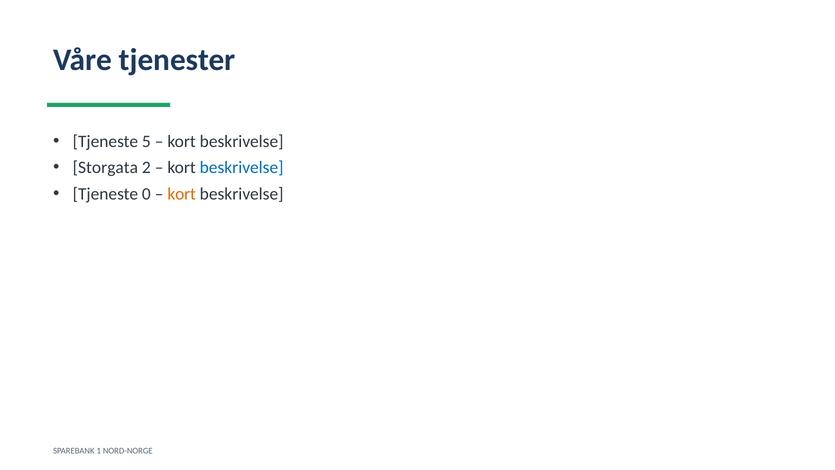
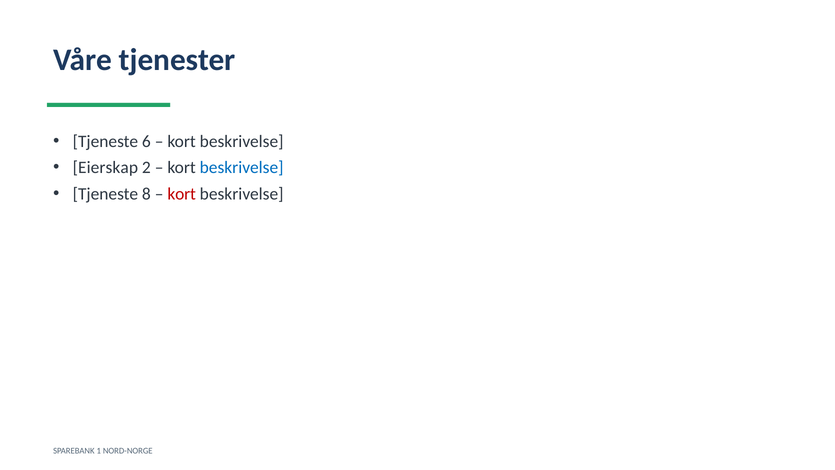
5: 5 -> 6 (146, 141)
Storgata: Storgata -> Eierskap (105, 168)
0: 0 -> 8 (146, 194)
kort colour: orange -> red (182, 194)
